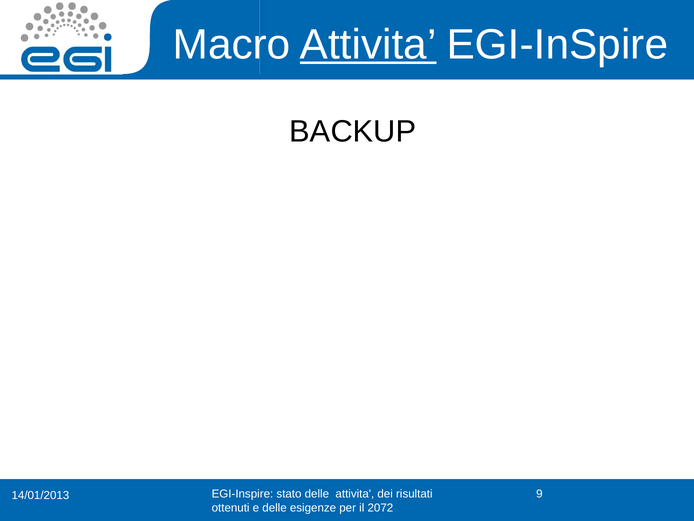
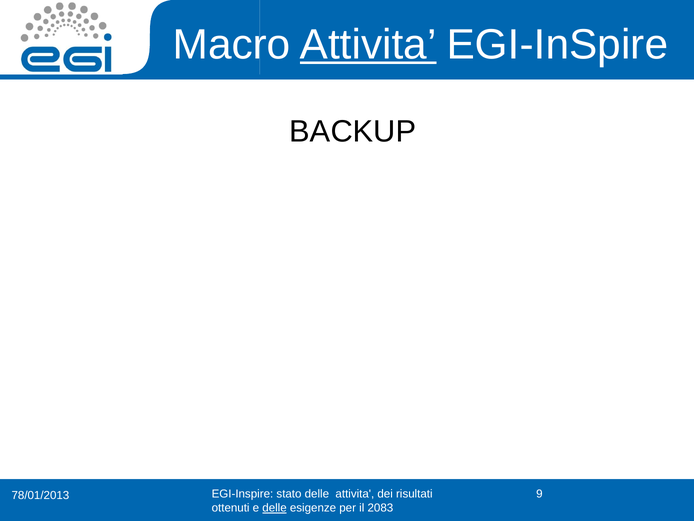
14/01/2013: 14/01/2013 -> 78/01/2013 (40, 495)
delle underline: none -> present (275, 507)
2072: 2072 -> 2083 (380, 507)
